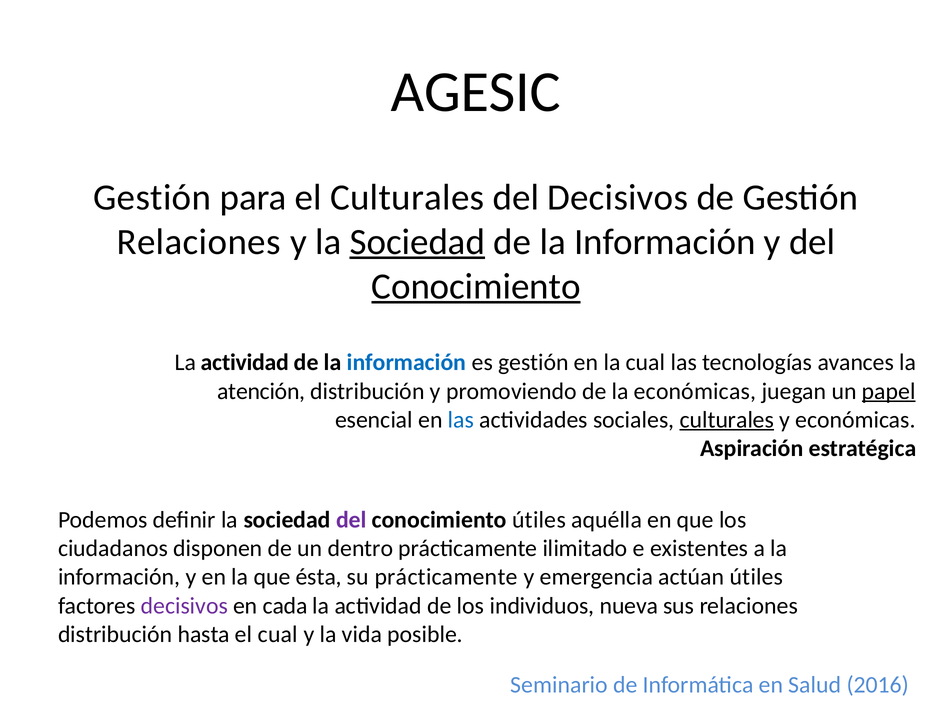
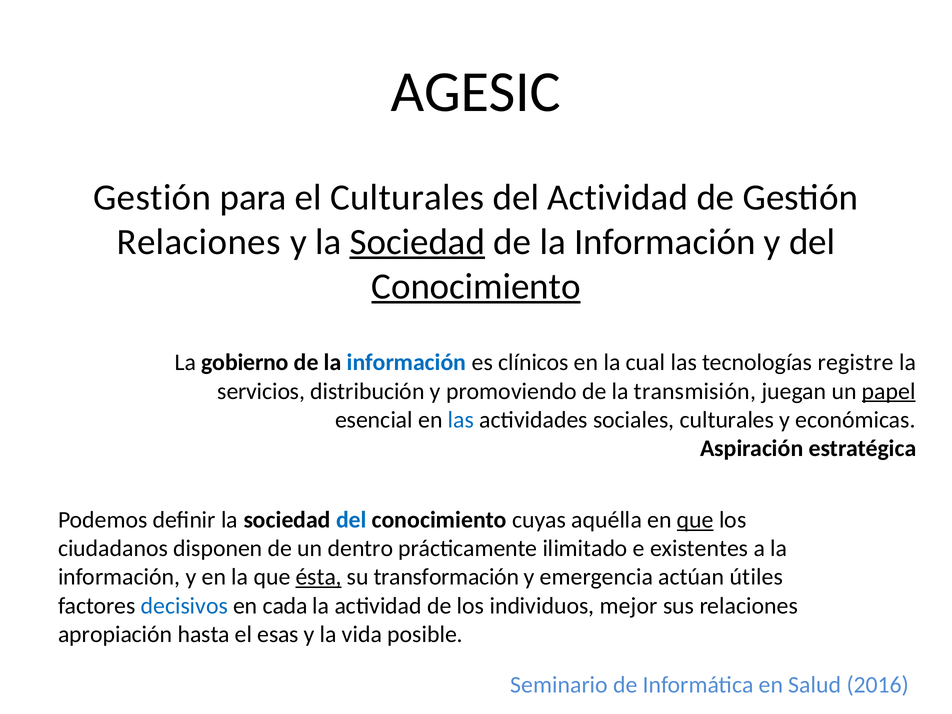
del Decisivos: Decisivos -> Actividad (618, 197)
actividad: actividad -> gobierno (245, 363)
es gestión: gestión -> clínicos (534, 363)
avances: avances -> registre (855, 363)
atención: atención -> servicios (261, 391)
la económicas: económicas -> transmisión (695, 391)
culturales underline: present -> none (727, 420)
del colour: purple -> blue (351, 520)
conocimiento útiles: útiles -> cuyas (539, 520)
que underline: none -> present (695, 520)
ésta underline: none -> present (319, 577)
su prácticamente: prácticamente -> transformación (446, 577)
decisivos colour: purple -> blue (184, 606)
nueva: nueva -> mejor (629, 606)
distribución: distribución -> apropiación (115, 634)
el cual: cual -> esas (278, 634)
